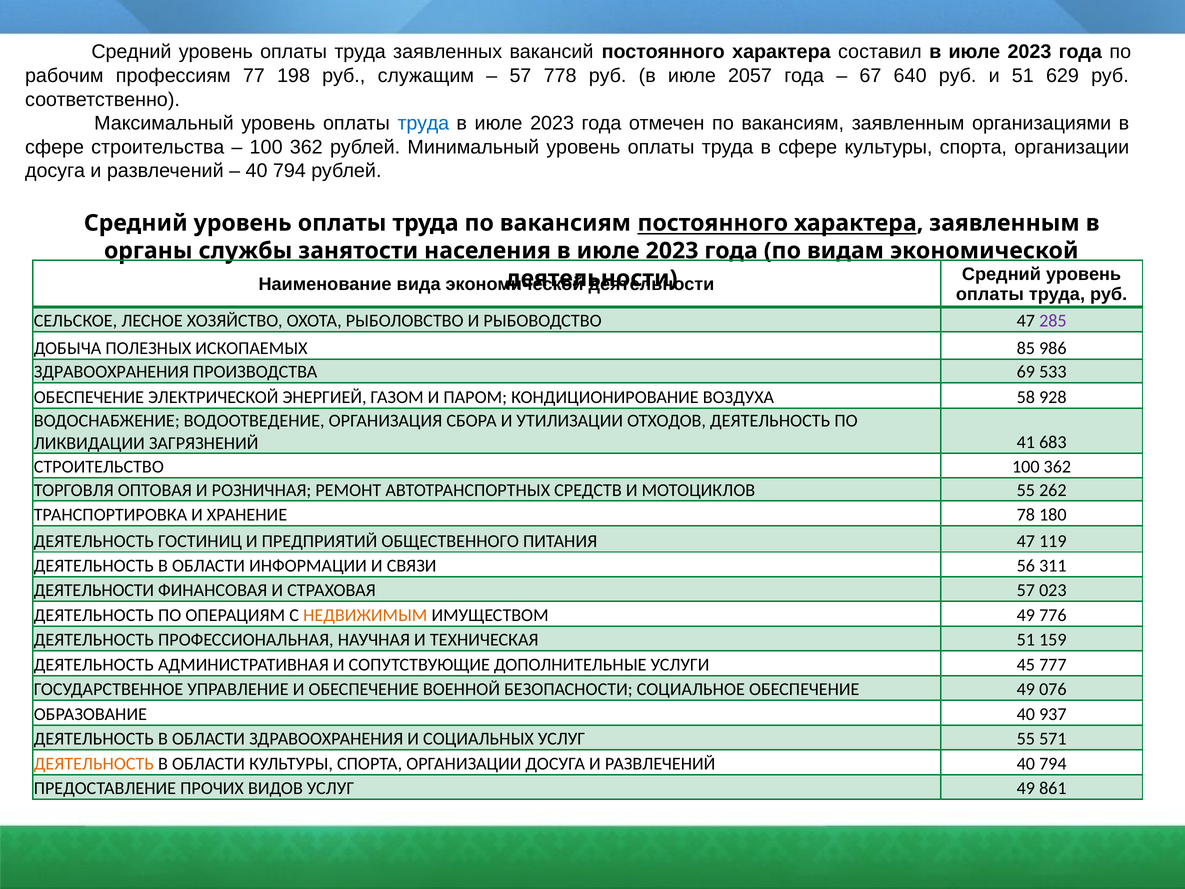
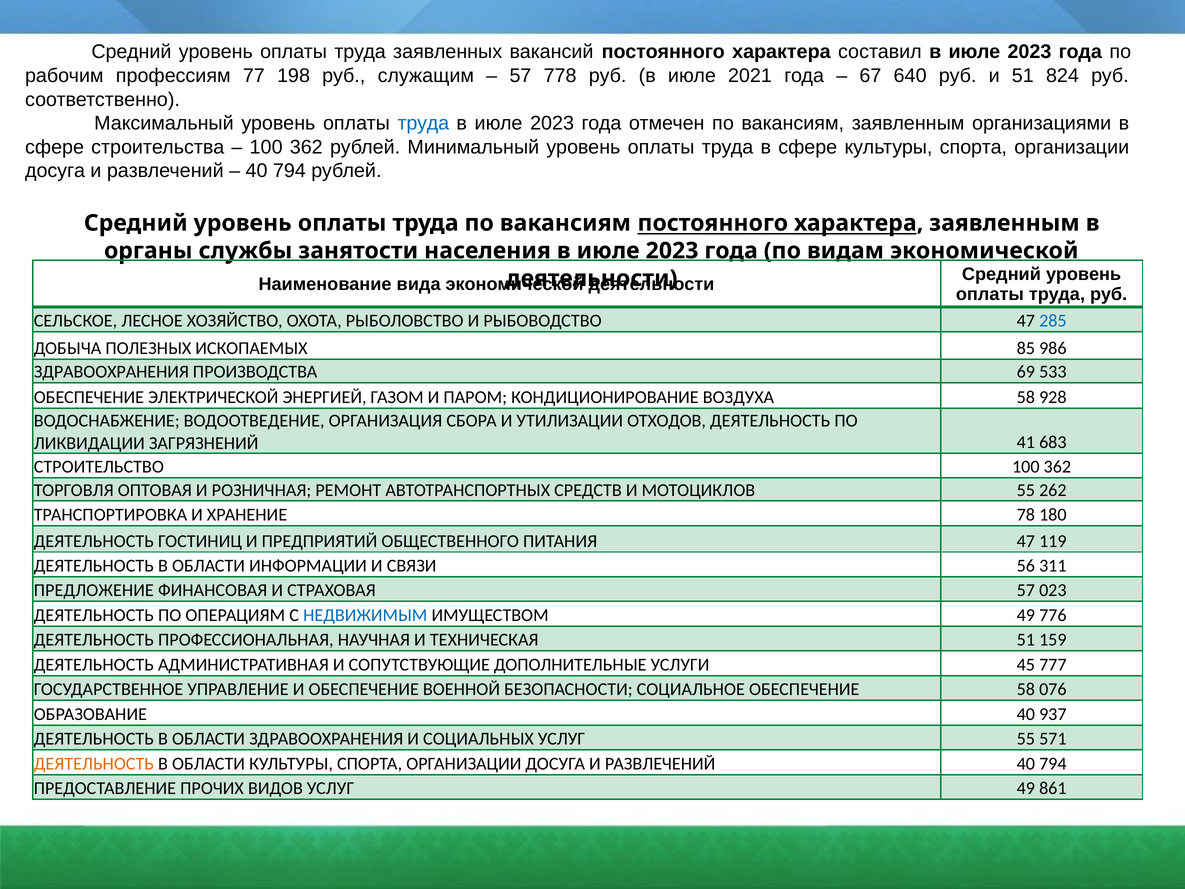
2057: 2057 -> 2021 (750, 76)
629: 629 -> 824 (1062, 76)
285 colour: purple -> blue (1053, 321)
ДЕЯТЕЛЬНОСТИ: ДЕЯТЕЛЬНОСТИ -> ПРЕДЛОЖЕНИЕ (94, 590)
НЕДВИЖИМЫМ colour: orange -> blue (365, 615)
ОБЕСПЕЧЕНИЕ 49: 49 -> 58 (1026, 689)
